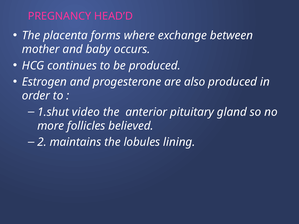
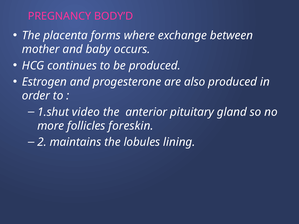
HEAD’D: HEAD’D -> BODY’D (114, 16)
believed: believed -> foreskin (131, 126)
